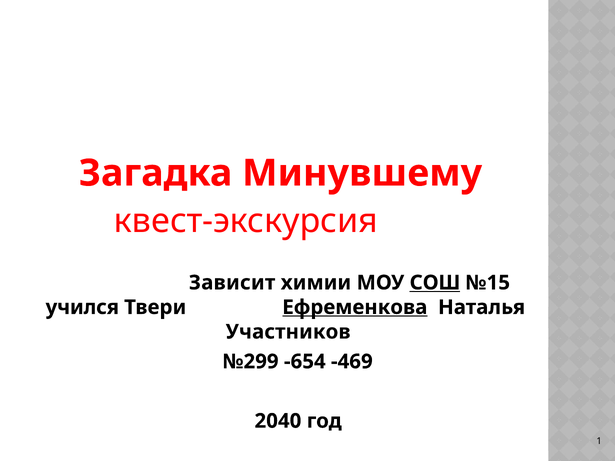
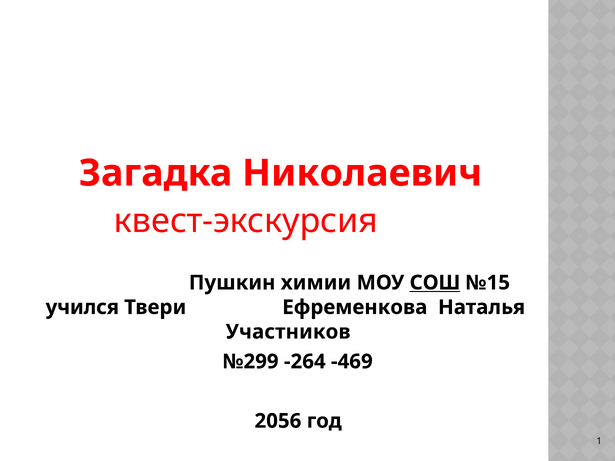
Минувшему: Минувшему -> Николаевич (362, 173)
Зависит: Зависит -> Пушкин (232, 283)
Ефременкова underline: present -> none (355, 307)
-654: -654 -> -264 (305, 362)
2040: 2040 -> 2056 (278, 421)
